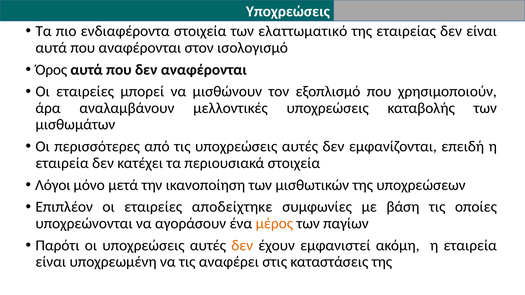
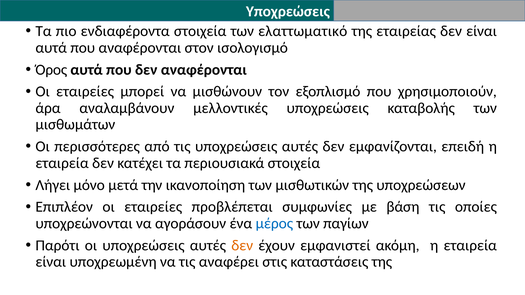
Λόγοι: Λόγοι -> Λήγει (53, 185)
αποδείχτηκε: αποδείχτηκε -> προβλέπεται (232, 207)
μέρος colour: orange -> blue (274, 224)
